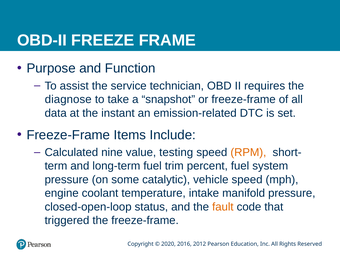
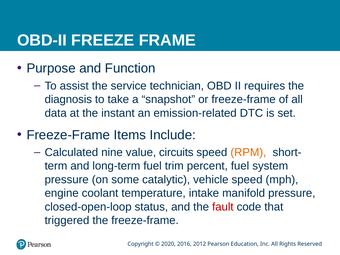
diagnose: diagnose -> diagnosis (68, 99)
testing: testing -> circuits (176, 152)
fault colour: orange -> red (223, 207)
